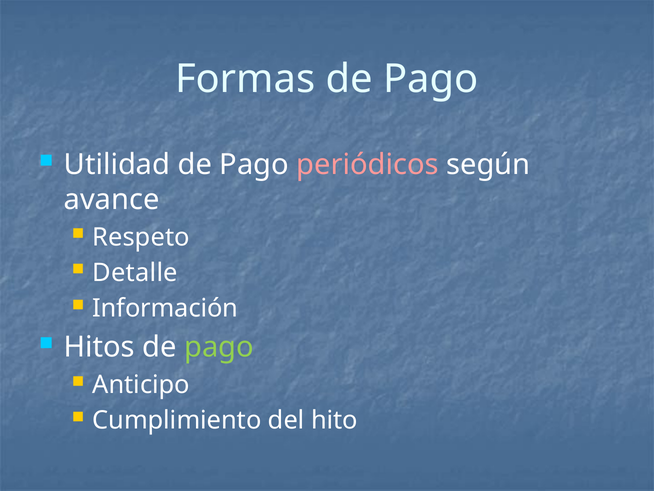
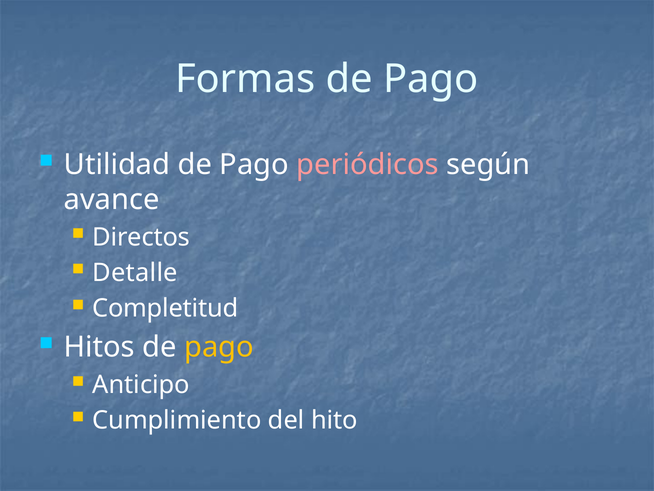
Respeto: Respeto -> Directos (141, 237)
Información: Información -> Completitud (165, 308)
pago colour: light green -> yellow (219, 347)
